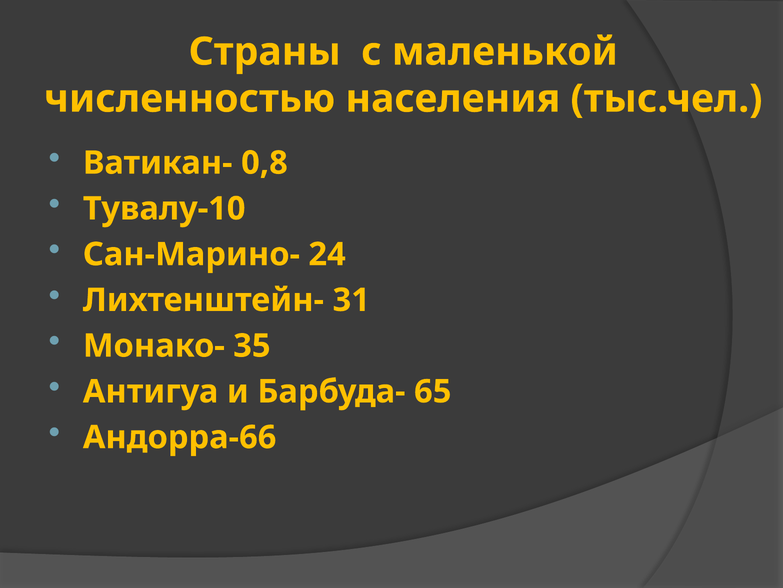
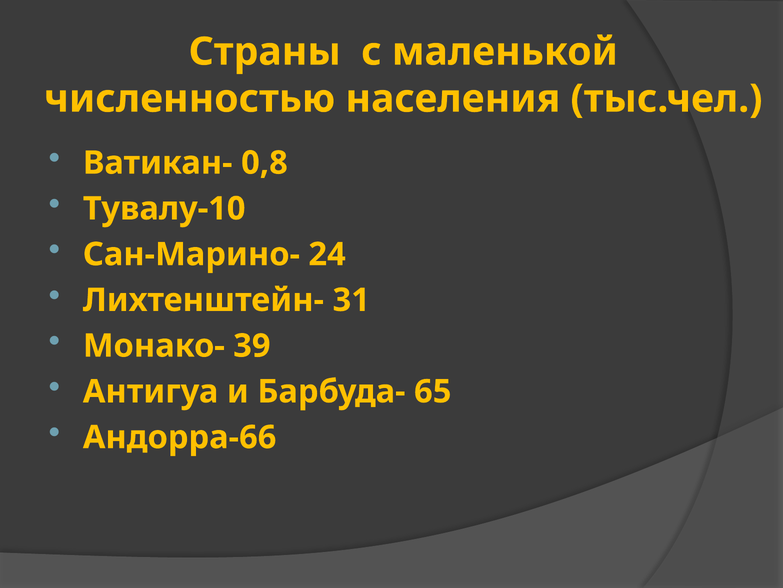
35: 35 -> 39 (252, 345)
